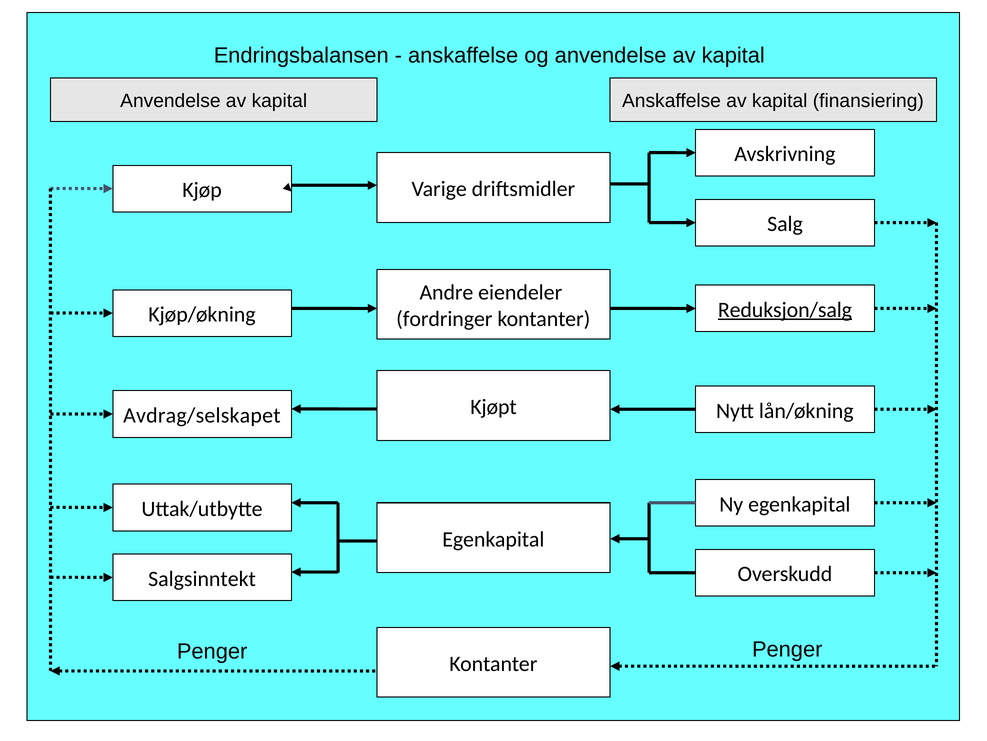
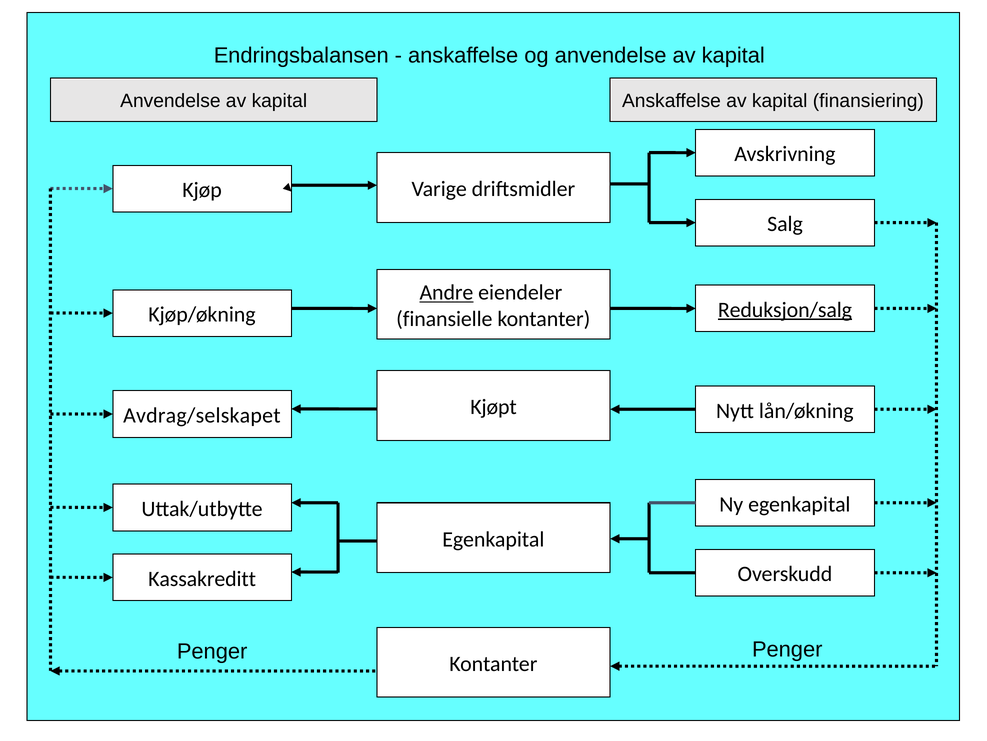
Andre underline: none -> present (446, 292)
fordringer: fordringer -> finansielle (444, 319)
Salgsinntekt: Salgsinntekt -> Kassakreditt (202, 578)
